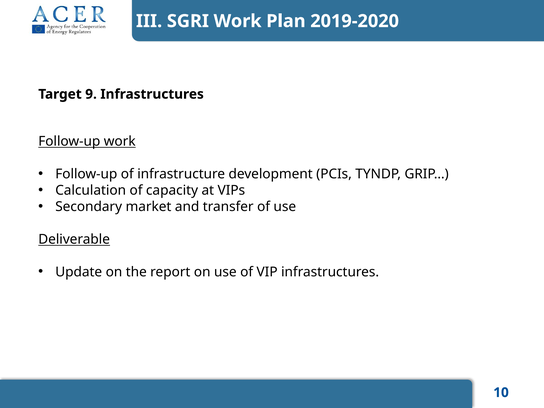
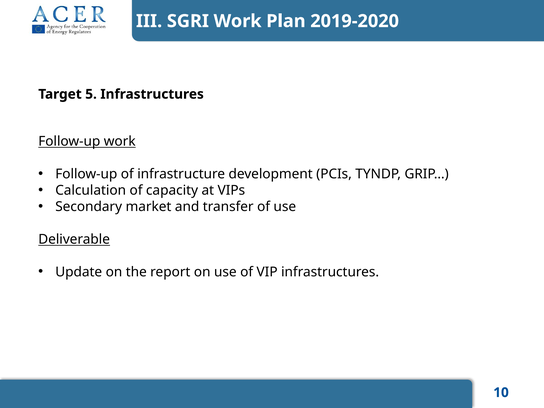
9: 9 -> 5 (91, 94)
